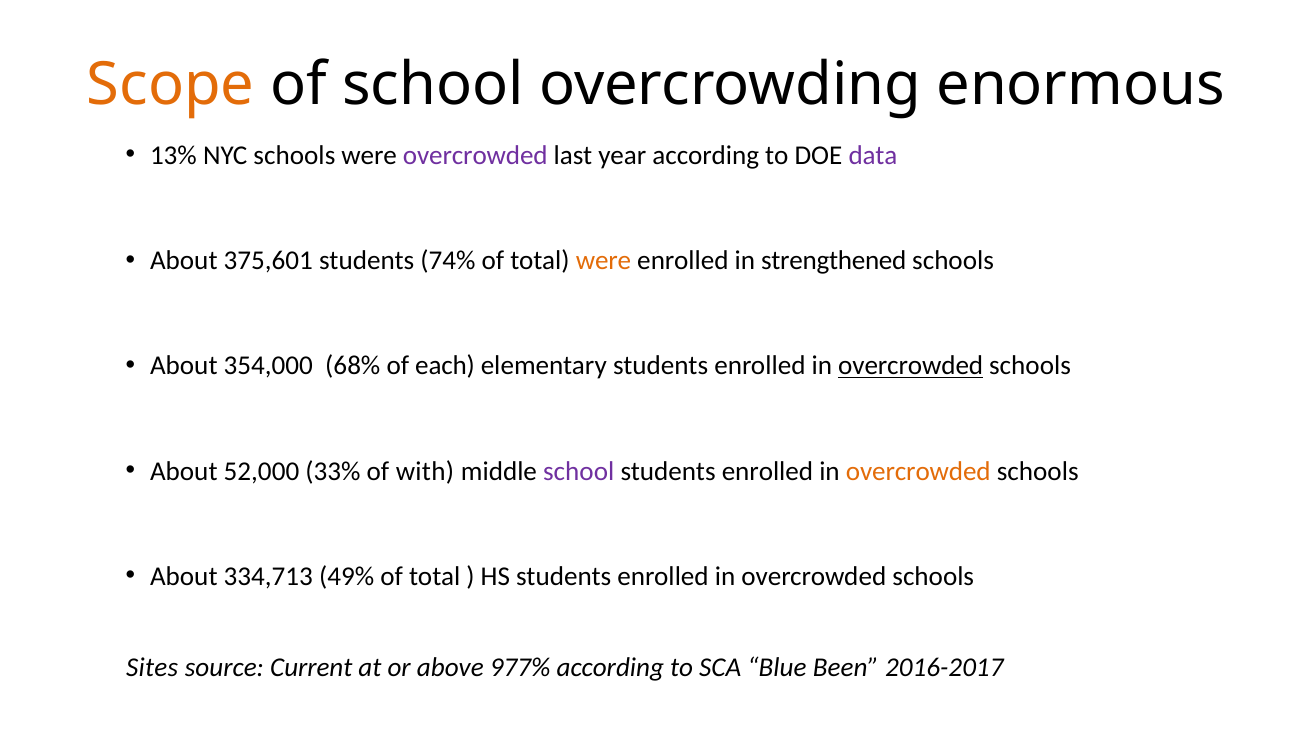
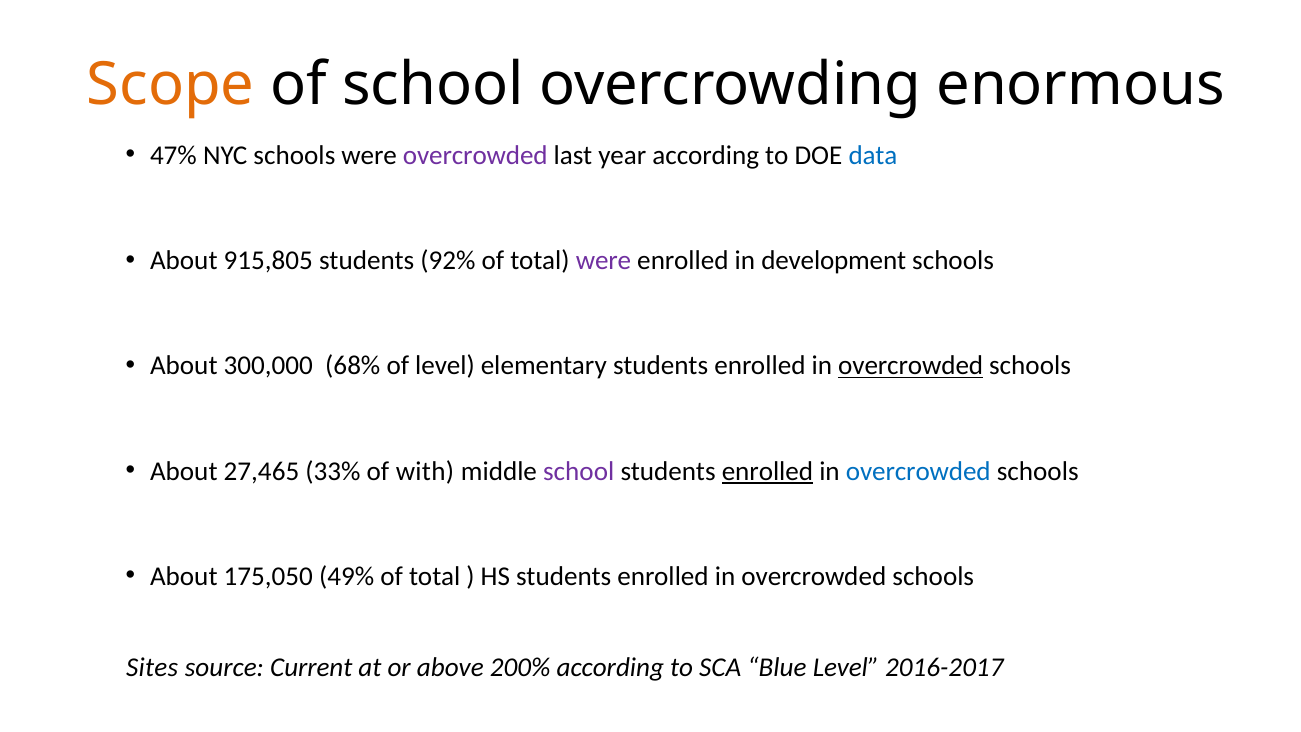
13%: 13% -> 47% (173, 155)
data colour: purple -> blue (873, 155)
375,601: 375,601 -> 915,805 (268, 261)
74%: 74% -> 92% (448, 261)
were colour: orange -> purple (604, 261)
strengthened: strengthened -> development (834, 261)
354,000: 354,000 -> 300,000 (268, 366)
of each: each -> level (445, 366)
52,000: 52,000 -> 27,465 (261, 471)
enrolled underline: none -> present (767, 471)
overcrowded colour: orange -> blue (918, 471)
334,713: 334,713 -> 175,050 (268, 576)
977%: 977% -> 200% (520, 668)
Blue Been: Been -> Level (846, 668)
